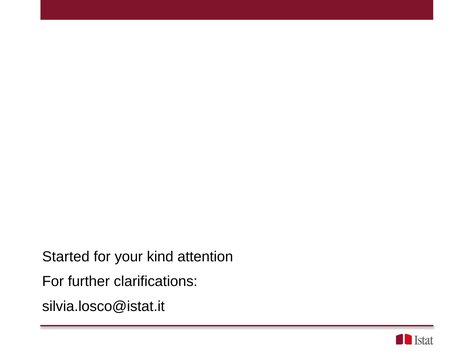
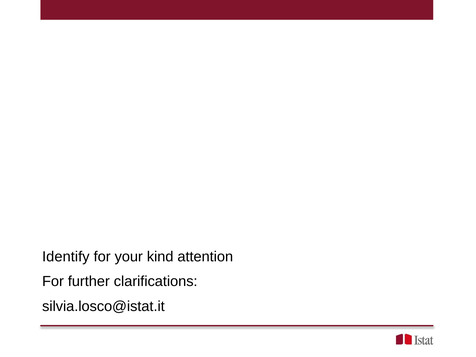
Started: Started -> Identify (66, 257)
